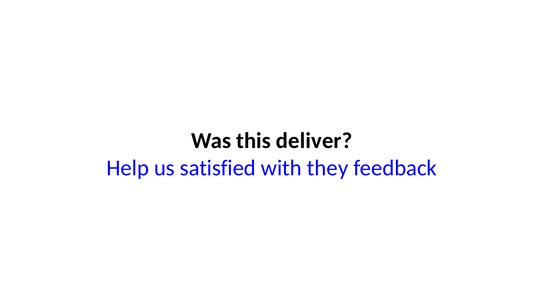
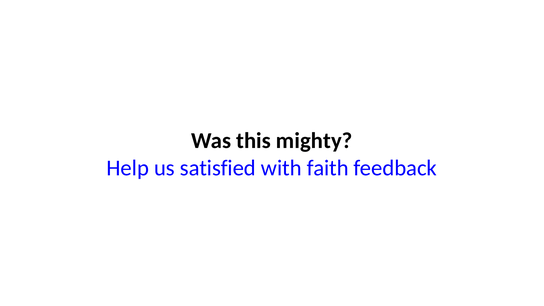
deliver: deliver -> mighty (314, 141)
they: they -> faith (328, 168)
